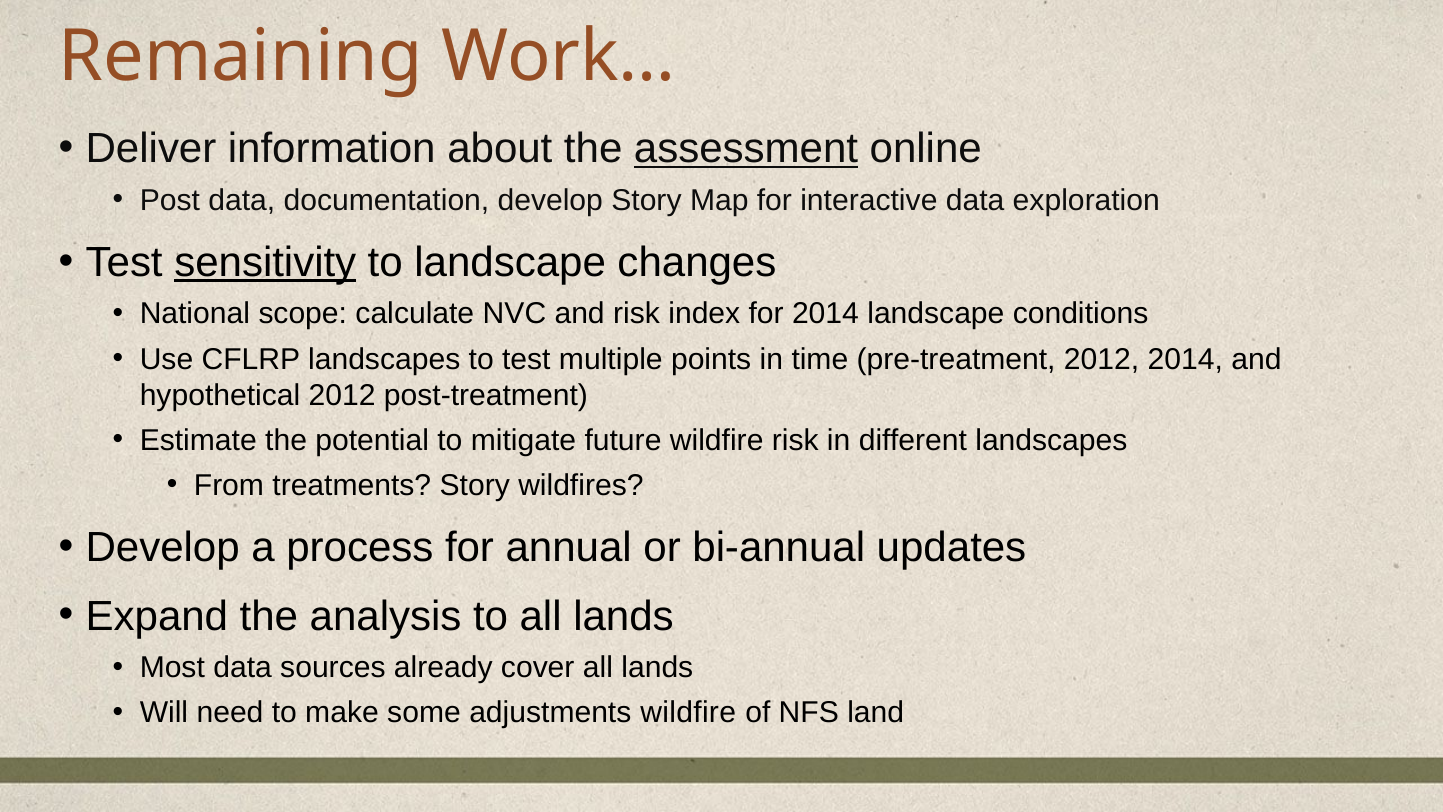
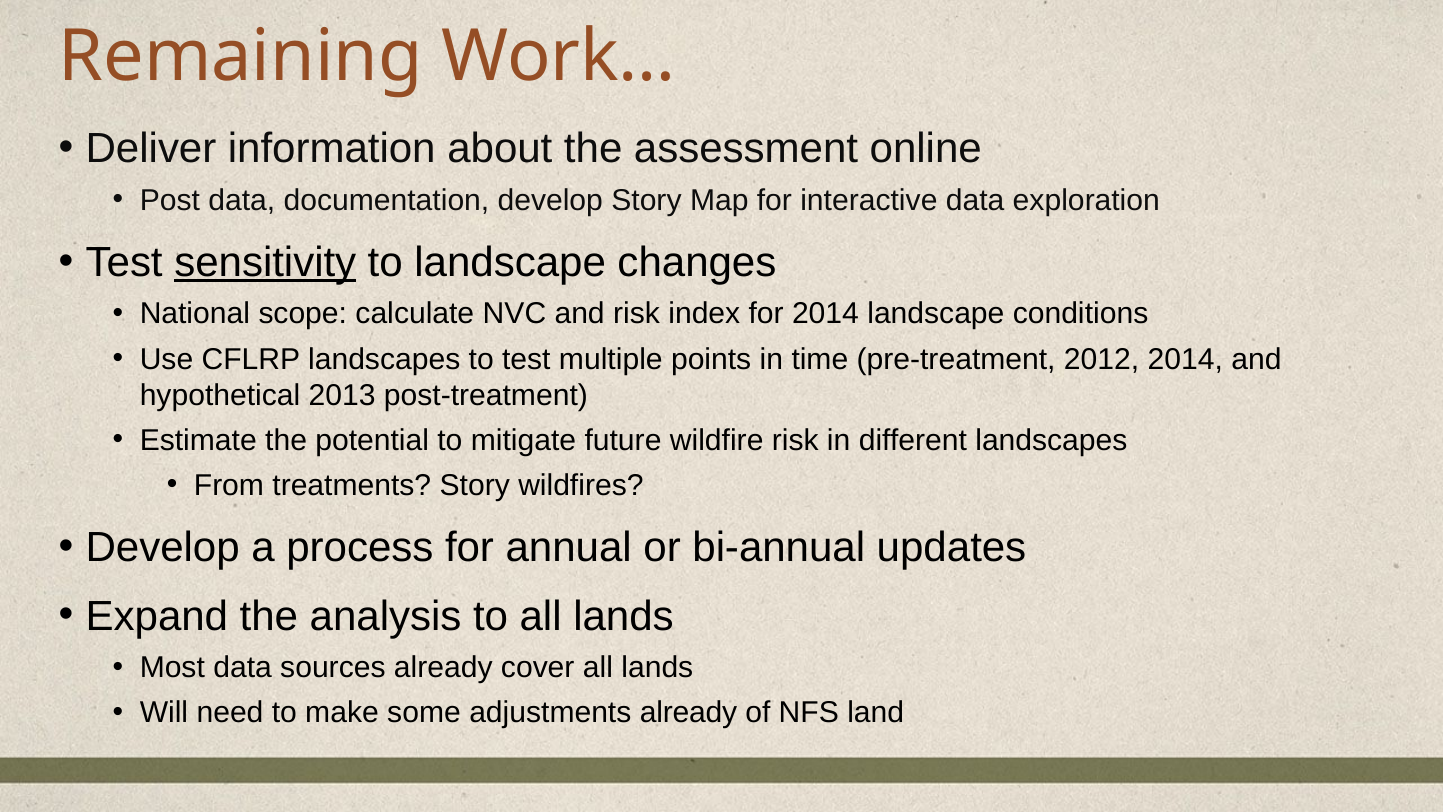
assessment underline: present -> none (746, 149)
hypothetical 2012: 2012 -> 2013 (342, 395)
adjustments wildfire: wildfire -> already (688, 713)
